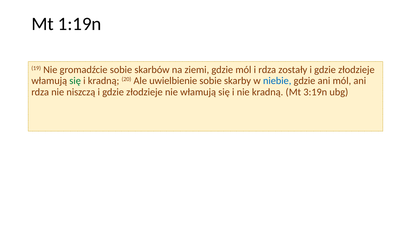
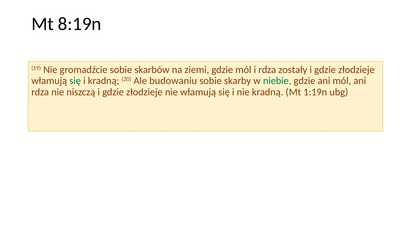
1:19n: 1:19n -> 8:19n (80, 24)
uwielbienie: uwielbienie -> budowaniu (173, 81)
niebie colour: blue -> green (277, 81)
3:19n: 3:19n -> 1:19n (315, 92)
